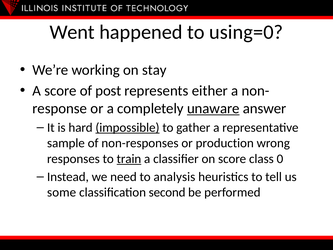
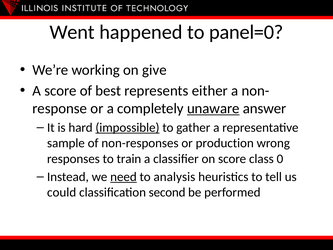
using=0: using=0 -> panel=0 (246, 32)
stay: stay -> give (154, 70)
post: post -> best (108, 91)
train underline: present -> none (129, 159)
need underline: none -> present (123, 177)
some: some -> could (62, 192)
